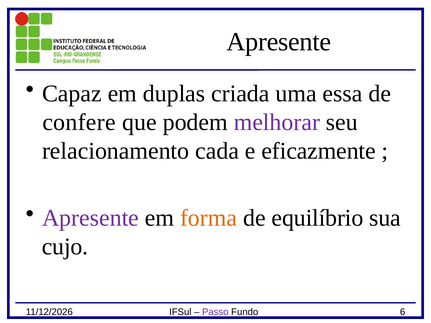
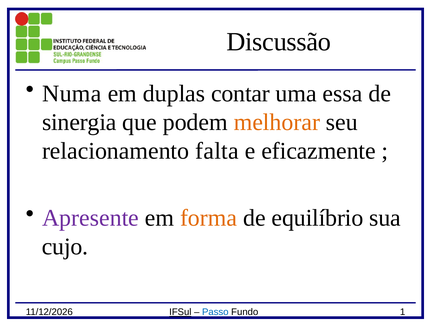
Apresente: Apresente -> Discussão (279, 42)
Capaz: Capaz -> Numa (72, 94)
criada: criada -> contar (241, 94)
confere: confere -> sinergia (79, 122)
melhorar colour: purple -> orange (277, 122)
cada: cada -> falta (217, 151)
IFSul underline: none -> present (180, 312)
Passo colour: purple -> blue (215, 312)
6: 6 -> 1 (403, 312)
